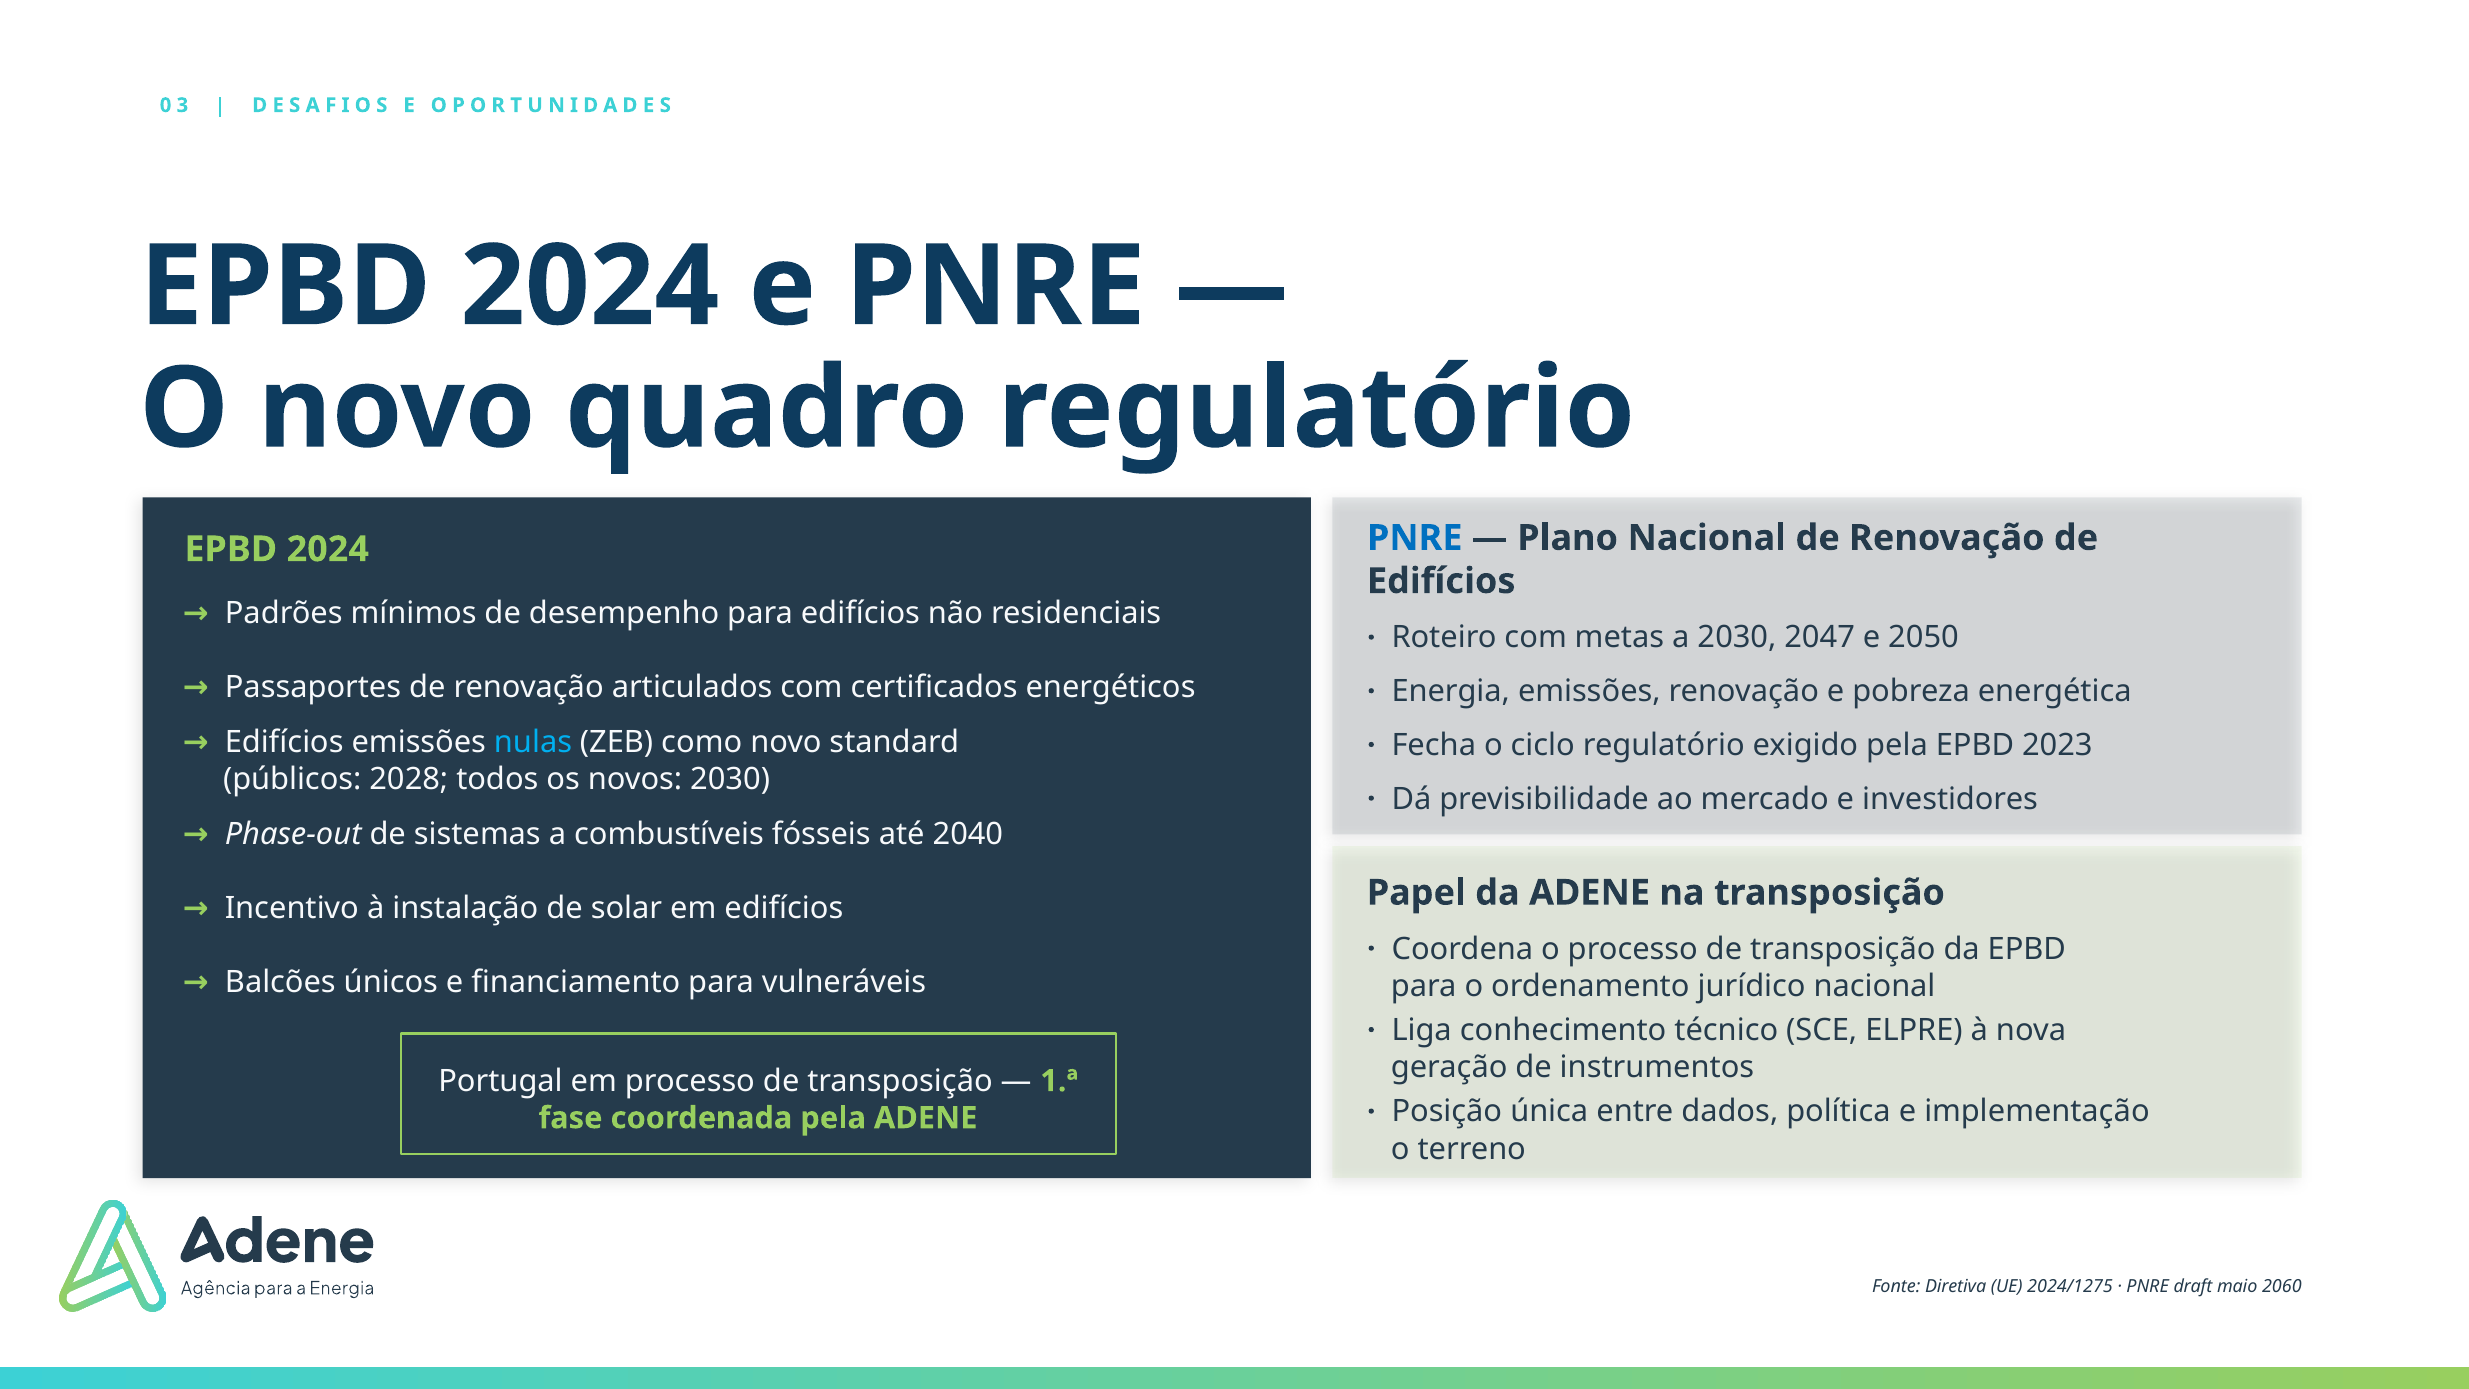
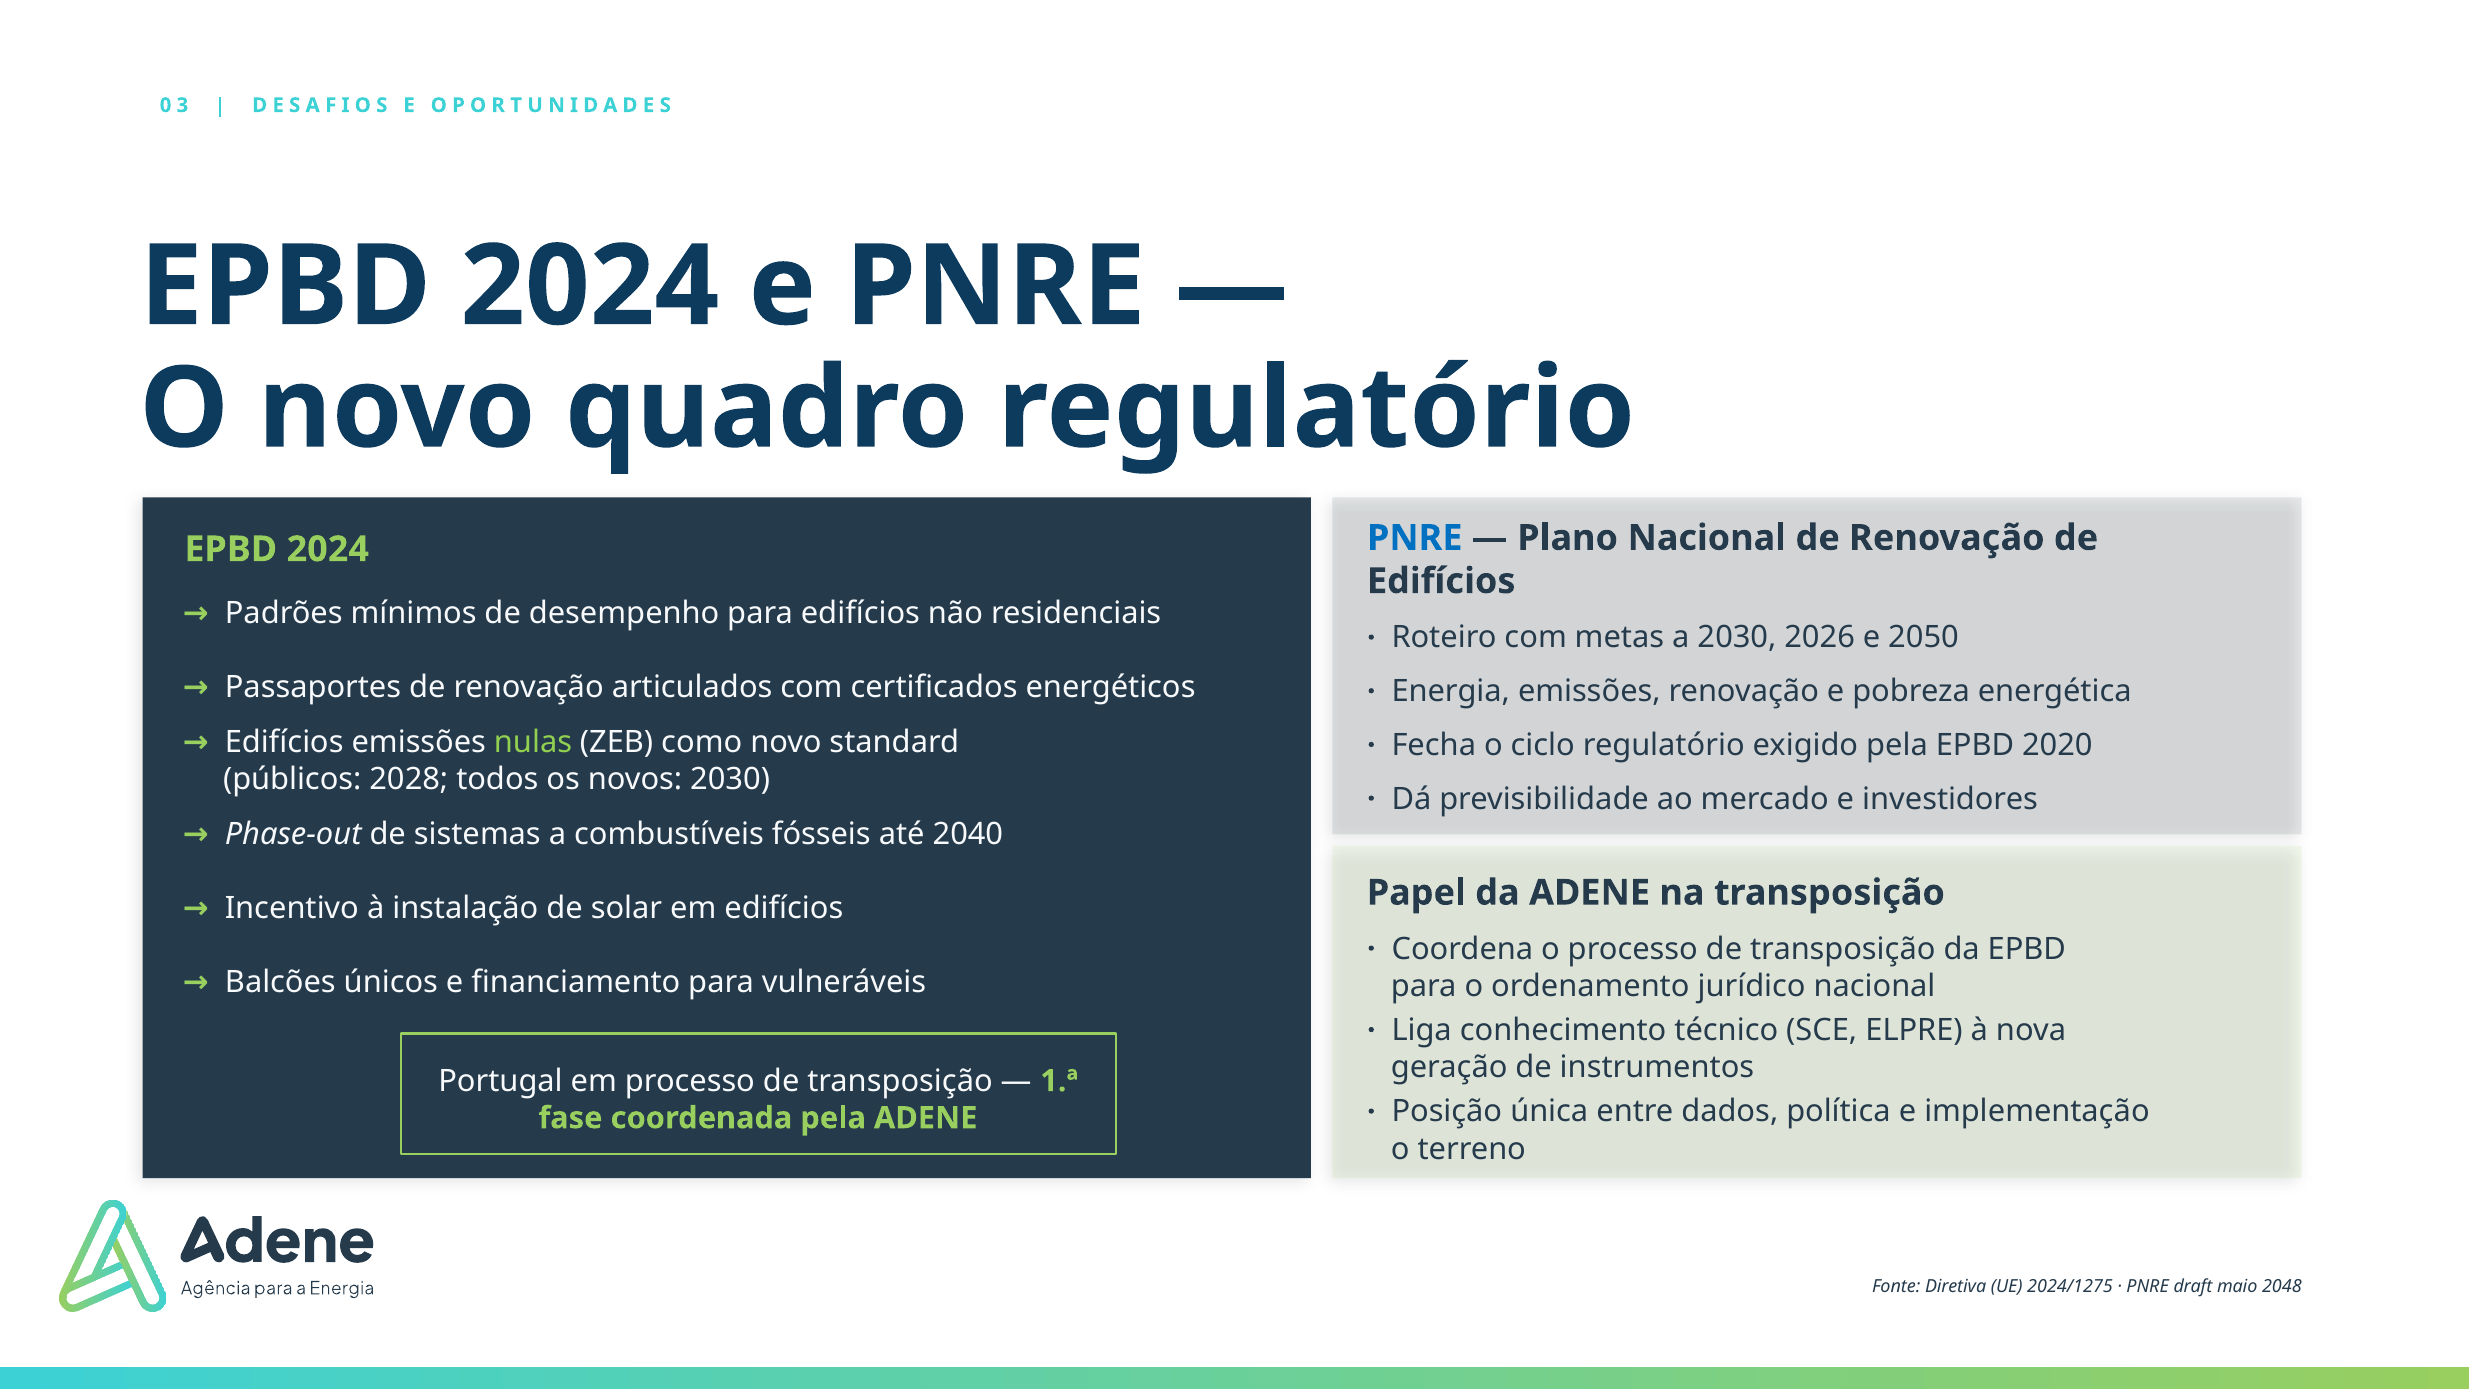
2047: 2047 -> 2026 (1820, 638)
nulas colour: light blue -> light green (533, 742)
2023: 2023 -> 2020 (2057, 745)
2060: 2060 -> 2048 (2282, 1286)
